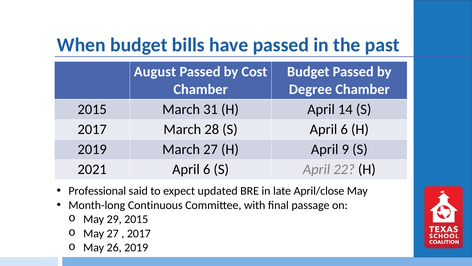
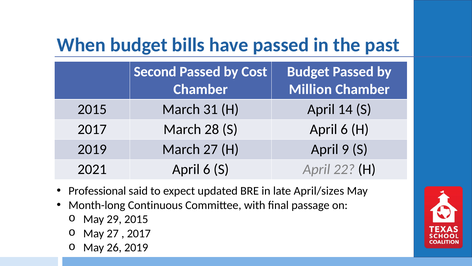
August: August -> Second (155, 72)
Degree: Degree -> Million (310, 89)
April/close: April/close -> April/sizes (319, 191)
